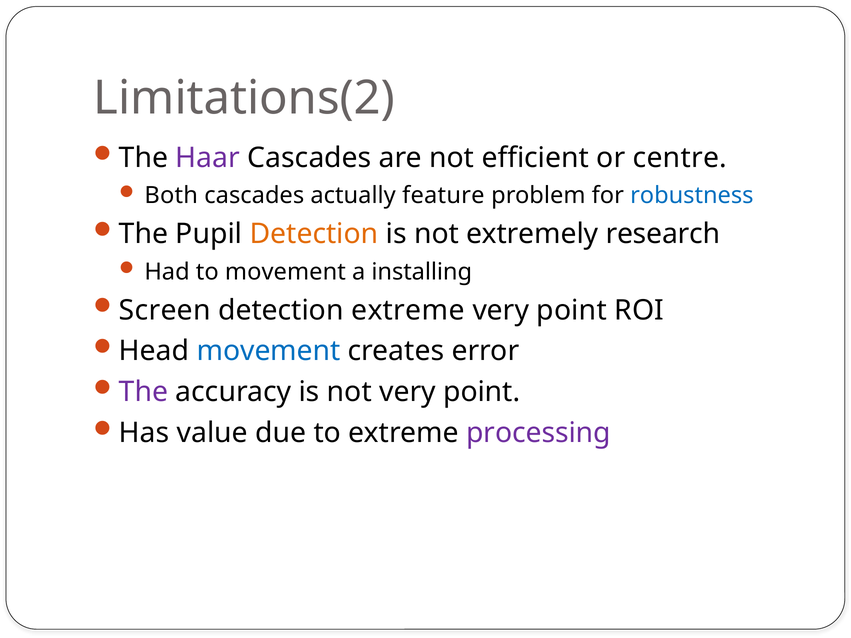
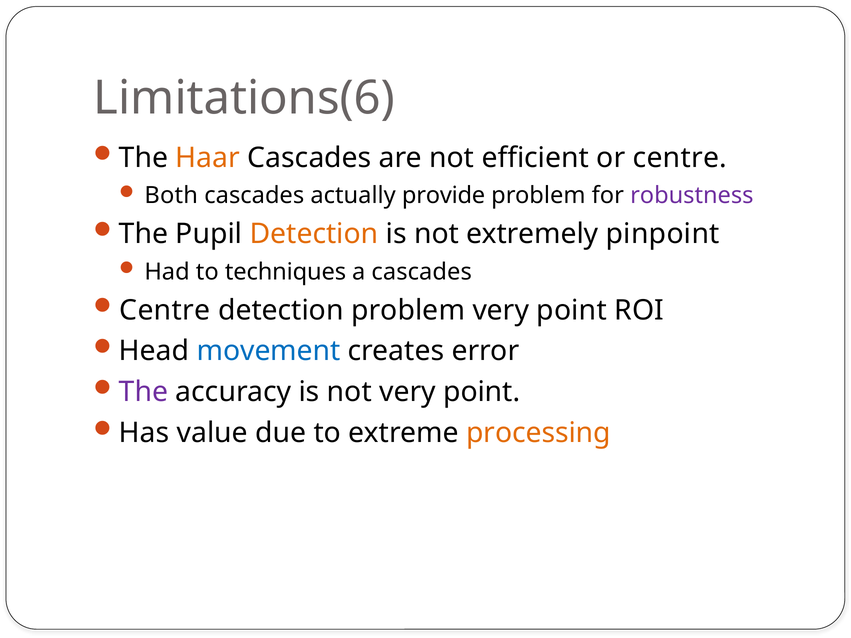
Limitations(2: Limitations(2 -> Limitations(6 (244, 98)
Haar colour: purple -> orange (208, 158)
feature: feature -> provide (444, 196)
robustness colour: blue -> purple (692, 196)
research: research -> pinpoint (663, 234)
to movement: movement -> techniques (286, 272)
a installing: installing -> cascades (422, 272)
Screen: Screen -> Centre (165, 310)
detection extreme: extreme -> problem (408, 310)
processing colour: purple -> orange (538, 433)
